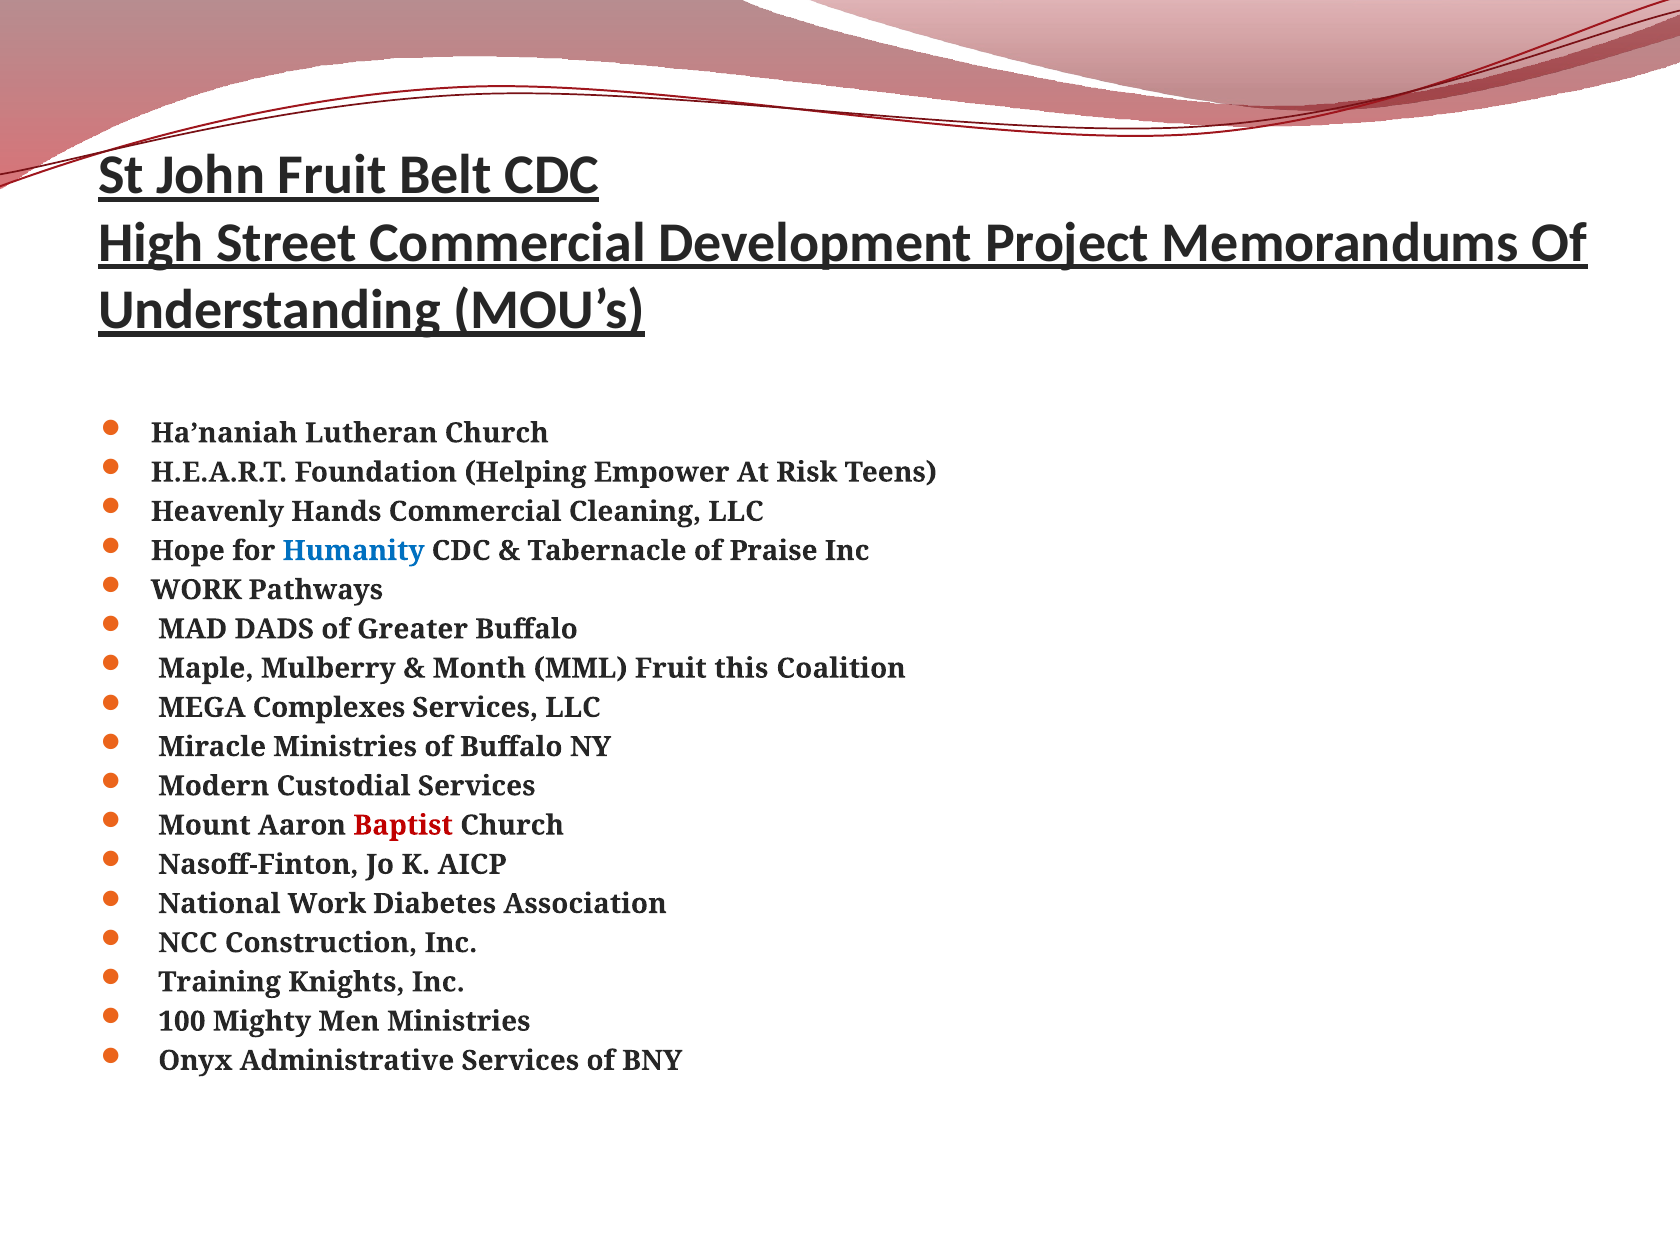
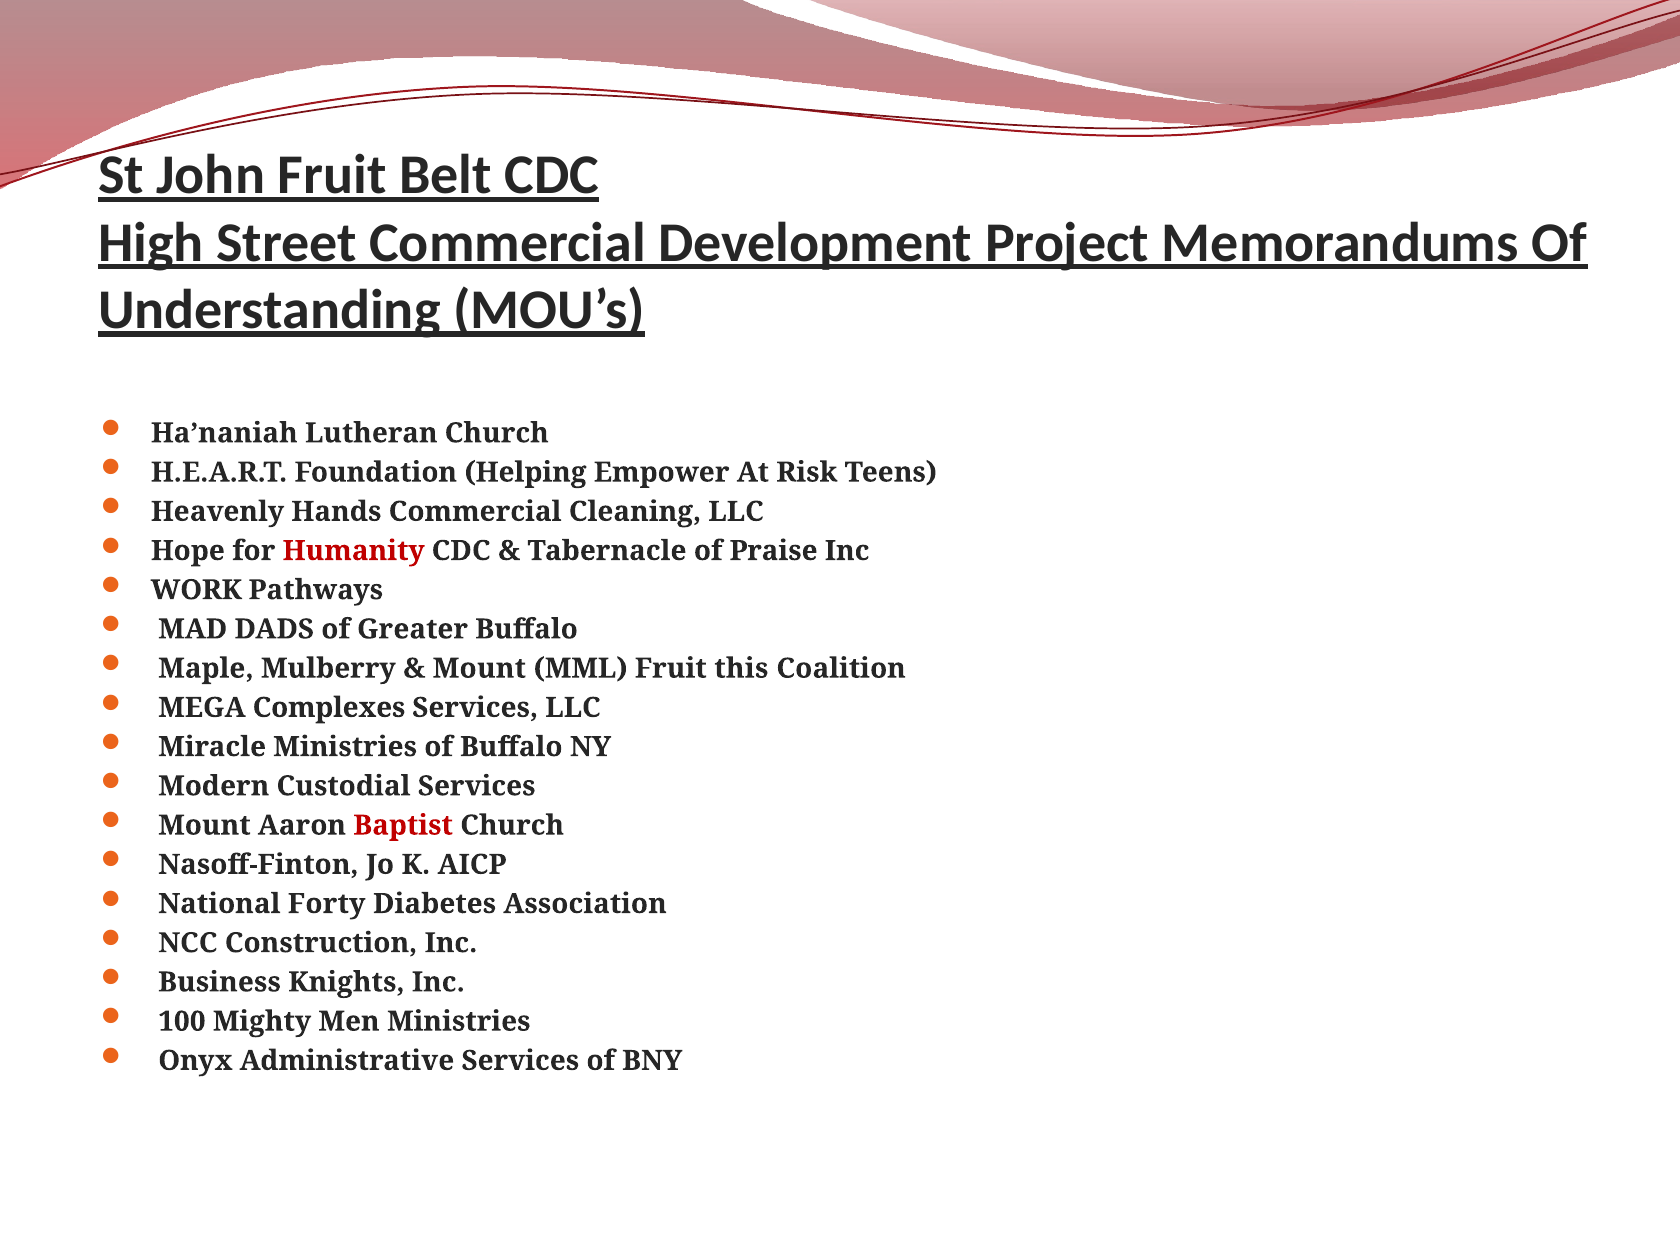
Humanity colour: blue -> red (354, 551)
Month: Month -> Mount (479, 668)
National Work: Work -> Forty (327, 904)
Training: Training -> Business (220, 982)
